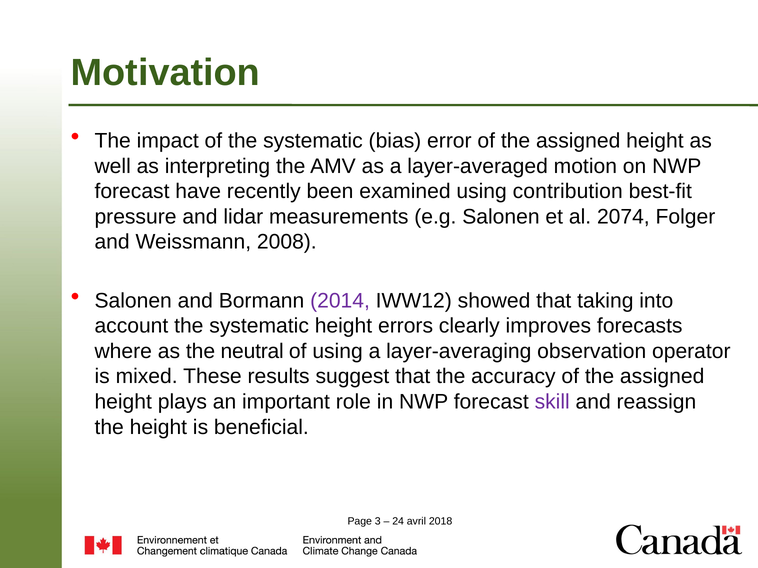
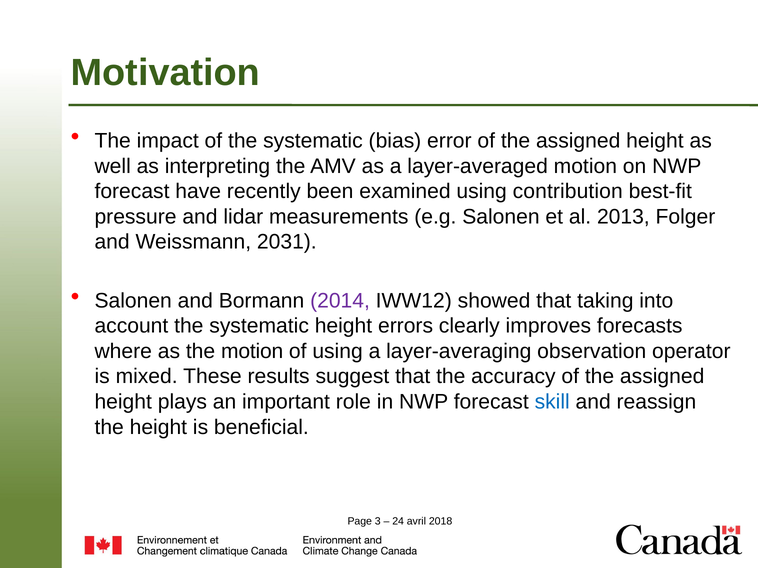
2074: 2074 -> 2013 (623, 217)
2008: 2008 -> 2031 (287, 242)
the neutral: neutral -> motion (252, 352)
skill colour: purple -> blue (552, 402)
